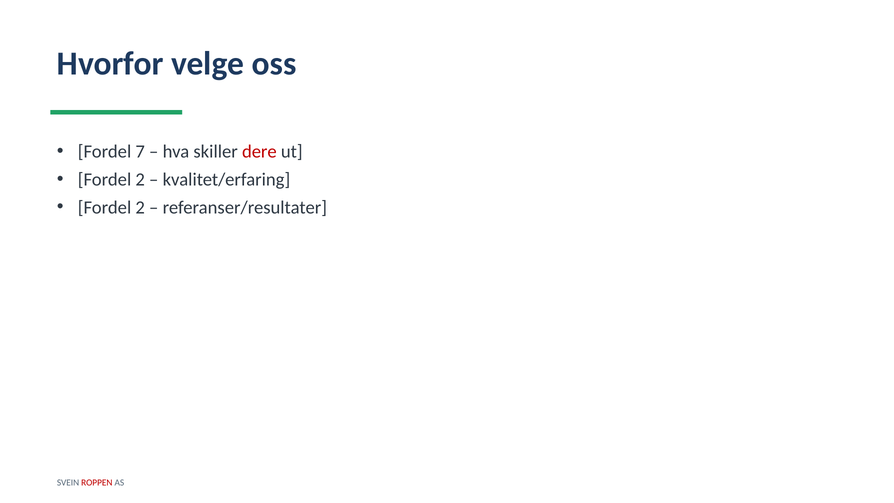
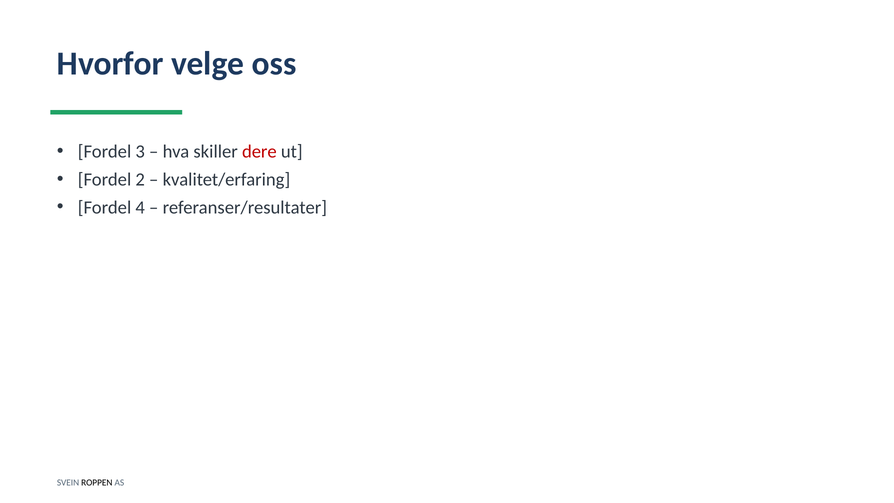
7: 7 -> 3 (140, 151)
2: 2 -> 4 (140, 207)
ROPPEN colour: red -> black (97, 483)
